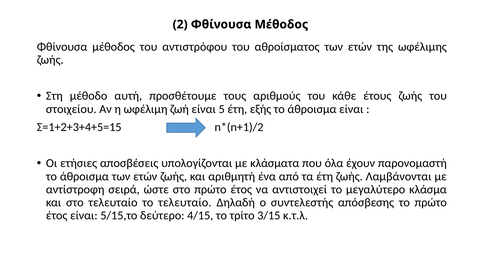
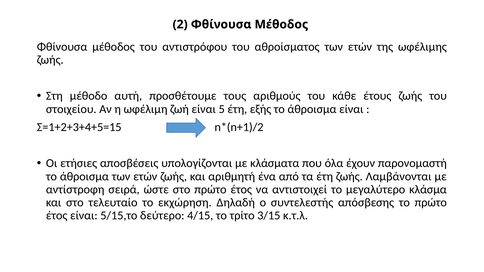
το τελευταίο: τελευταίο -> εκχώρηση (185, 203)
